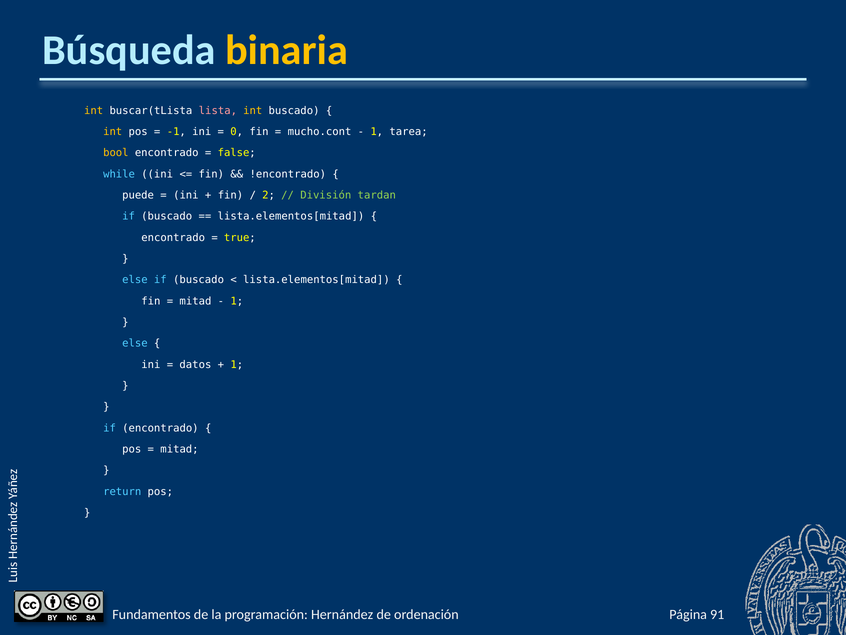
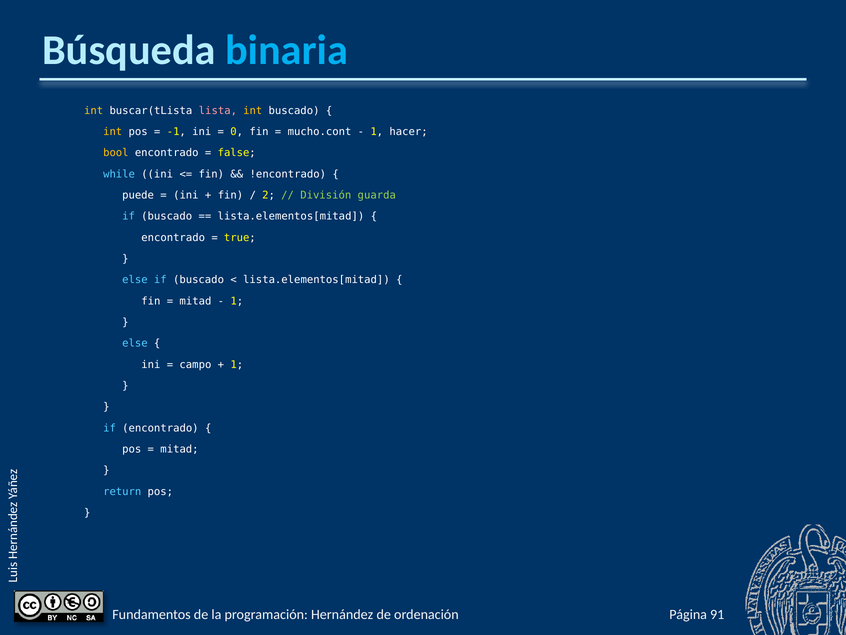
binaria colour: yellow -> light blue (287, 50)
tarea: tarea -> hacer (409, 132)
tardan: tardan -> guarda (377, 195)
datos: datos -> campo (195, 364)
